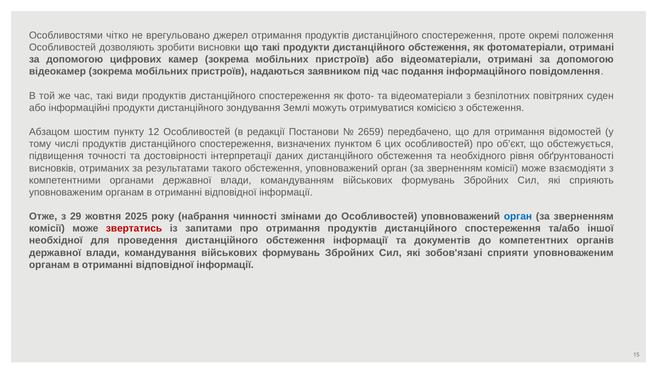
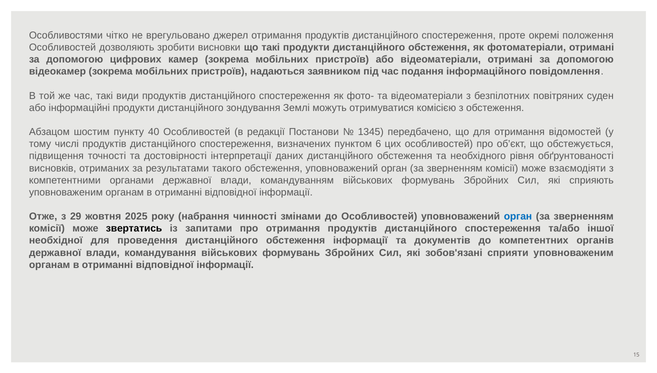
12: 12 -> 40 (154, 132)
2659: 2659 -> 1345 (371, 132)
звертатись colour: red -> black (134, 228)
